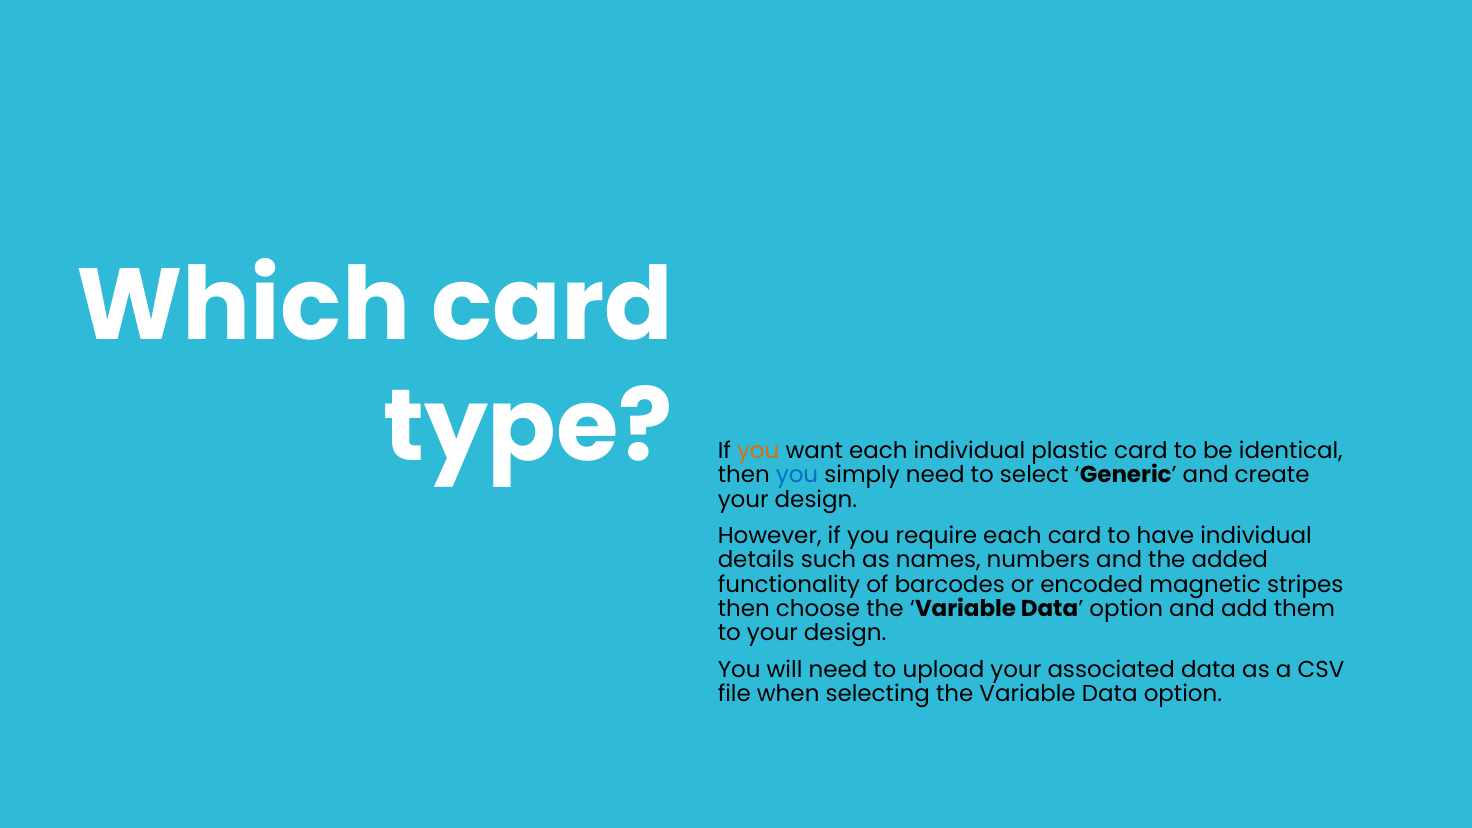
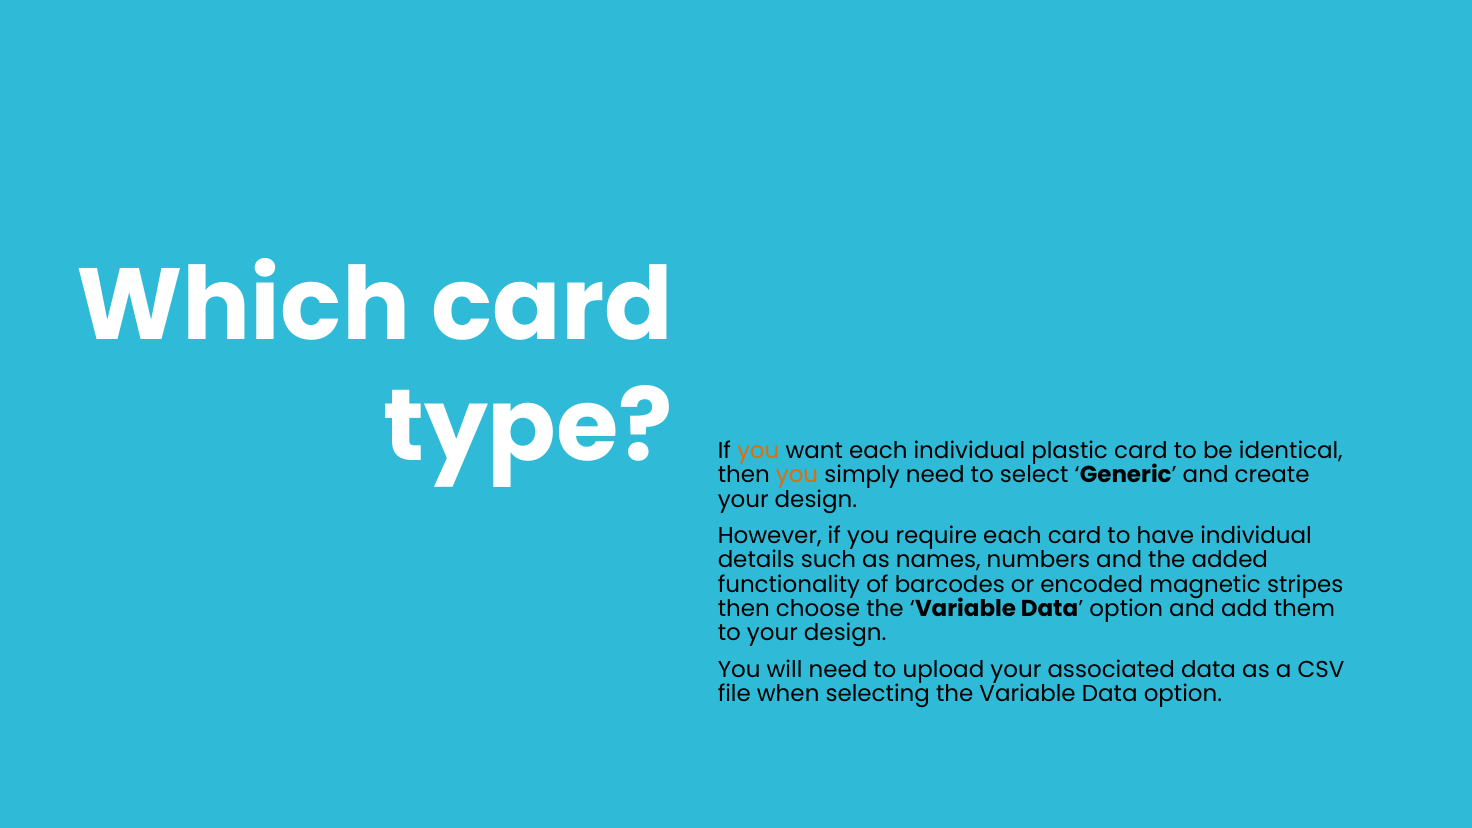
you colour: blue -> orange (797, 475)
